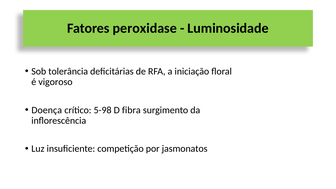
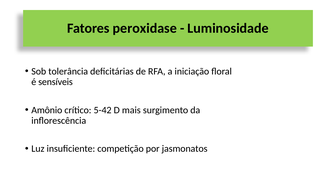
vigoroso: vigoroso -> sensíveis (56, 82)
Doença: Doença -> Amônio (47, 110)
5-98: 5-98 -> 5-42 (103, 110)
fibra: fibra -> mais (131, 110)
